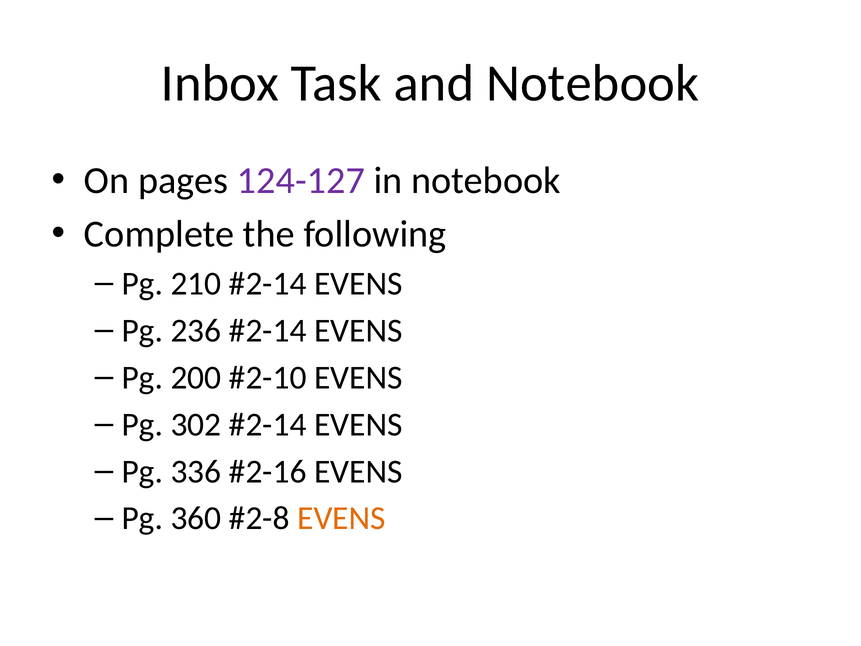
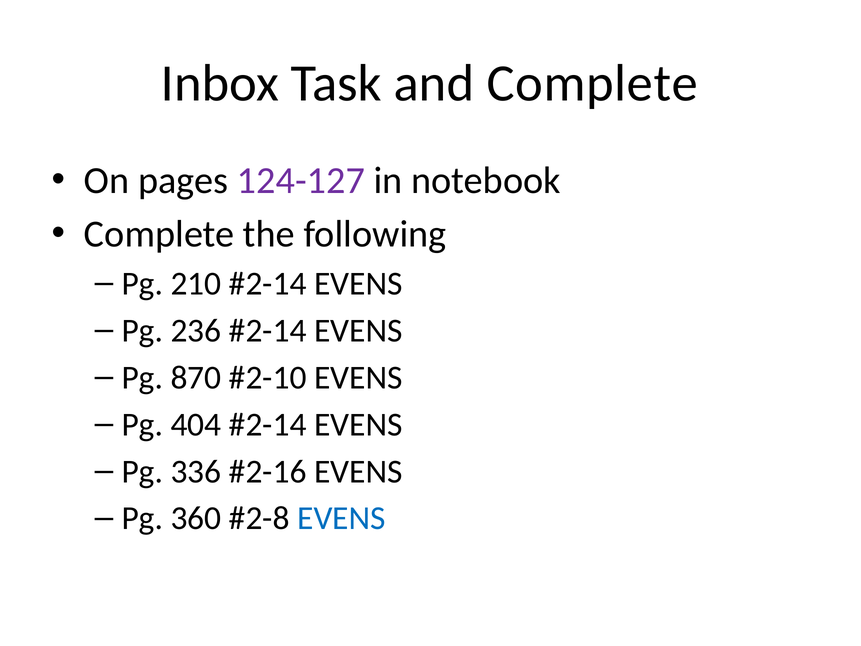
and Notebook: Notebook -> Complete (592, 83)
200: 200 -> 870 (196, 377)
302: 302 -> 404 (196, 424)
EVENS colour: orange -> blue (341, 518)
